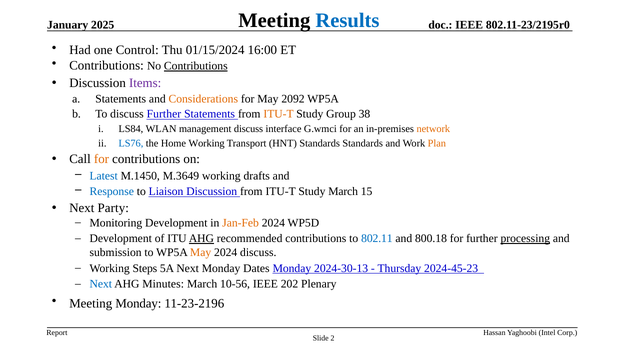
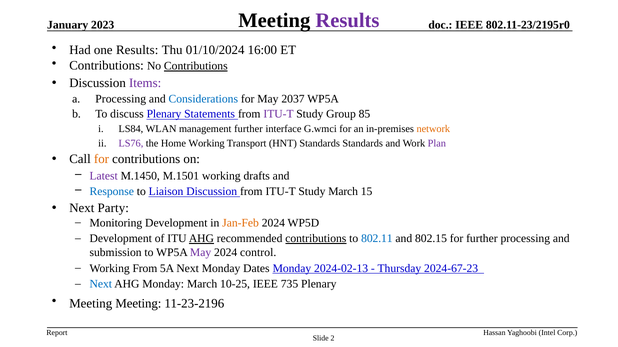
Results colour: blue -> purple (347, 20)
2025: 2025 -> 2023 (103, 25)
one Control: Control -> Results (137, 50)
01/15/2024: 01/15/2024 -> 01/10/2024 (215, 50)
Statements: Statements -> Processing (121, 99)
Considerations colour: orange -> blue (203, 99)
2092: 2092 -> 2037 (293, 99)
discuss Further: Further -> Plenary (164, 114)
ITU-T colour: orange -> purple (279, 114)
38: 38 -> 85 (364, 114)
management discuss: discuss -> further (248, 129)
LS76 colour: blue -> purple (131, 143)
Plan colour: orange -> purple (437, 143)
Latest colour: blue -> purple (104, 176)
M.3649: M.3649 -> M.1501 (181, 176)
contributions underline: none -> present (316, 239)
800.18: 800.18 -> 802.15 (431, 239)
processing underline: present -> none (525, 239)
May colour: orange -> purple (201, 253)
2024 discuss: discuss -> control (258, 253)
Working Steps: Steps -> From (145, 269)
2024-30-13: 2024-30-13 -> 2024-02-13 (341, 269)
2024-45-23: 2024-45-23 -> 2024-67-23 (451, 269)
AHG Minutes: Minutes -> Monday (163, 285)
10-56: 10-56 -> 10-25 (235, 285)
202: 202 -> 735 (290, 285)
Meeting Monday: Monday -> Meeting (138, 304)
